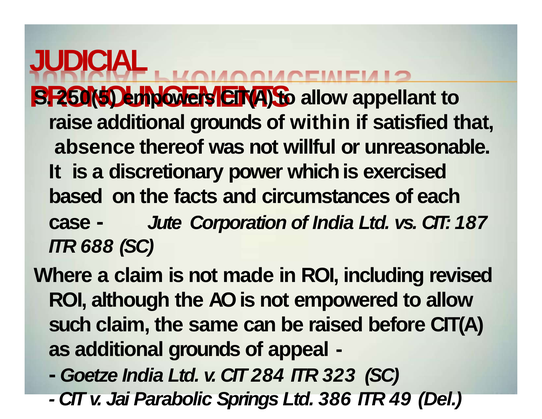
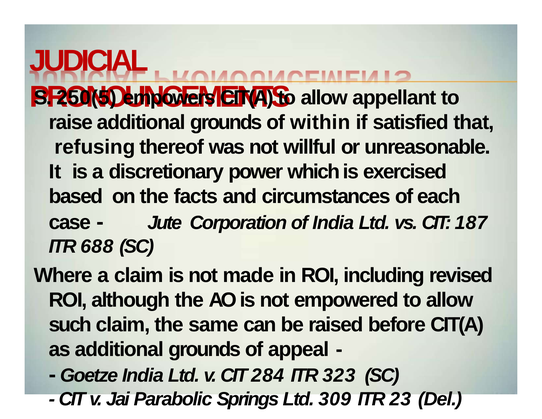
absence: absence -> refusing (95, 147)
386: 386 -> 309 (335, 399)
49: 49 -> 23 (400, 399)
